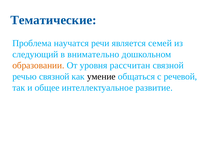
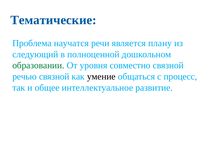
семей: семей -> плану (160, 43)
внимательно: внимательно -> полноценной (93, 55)
образовании colour: orange -> green (38, 66)
рассчитан: рассчитан -> совместно (130, 66)
речевой: речевой -> процесс (180, 77)
